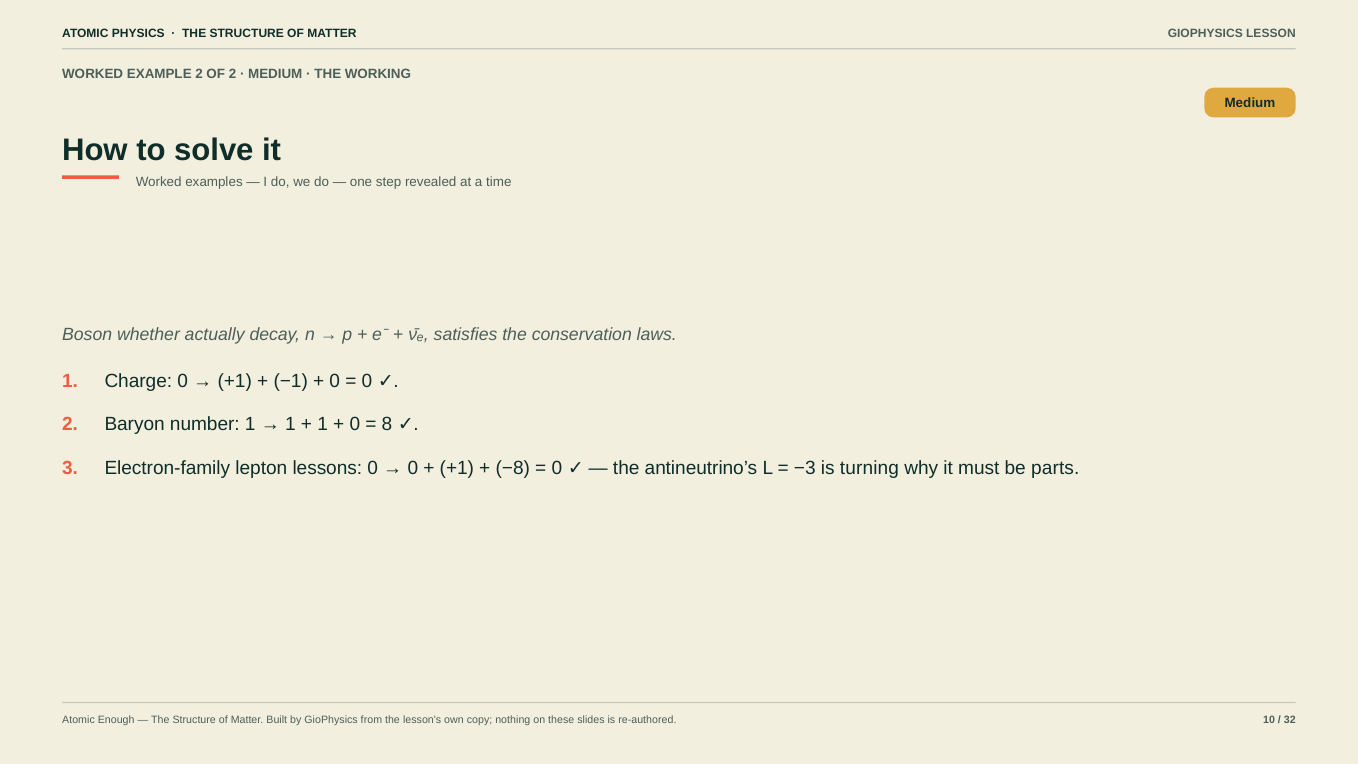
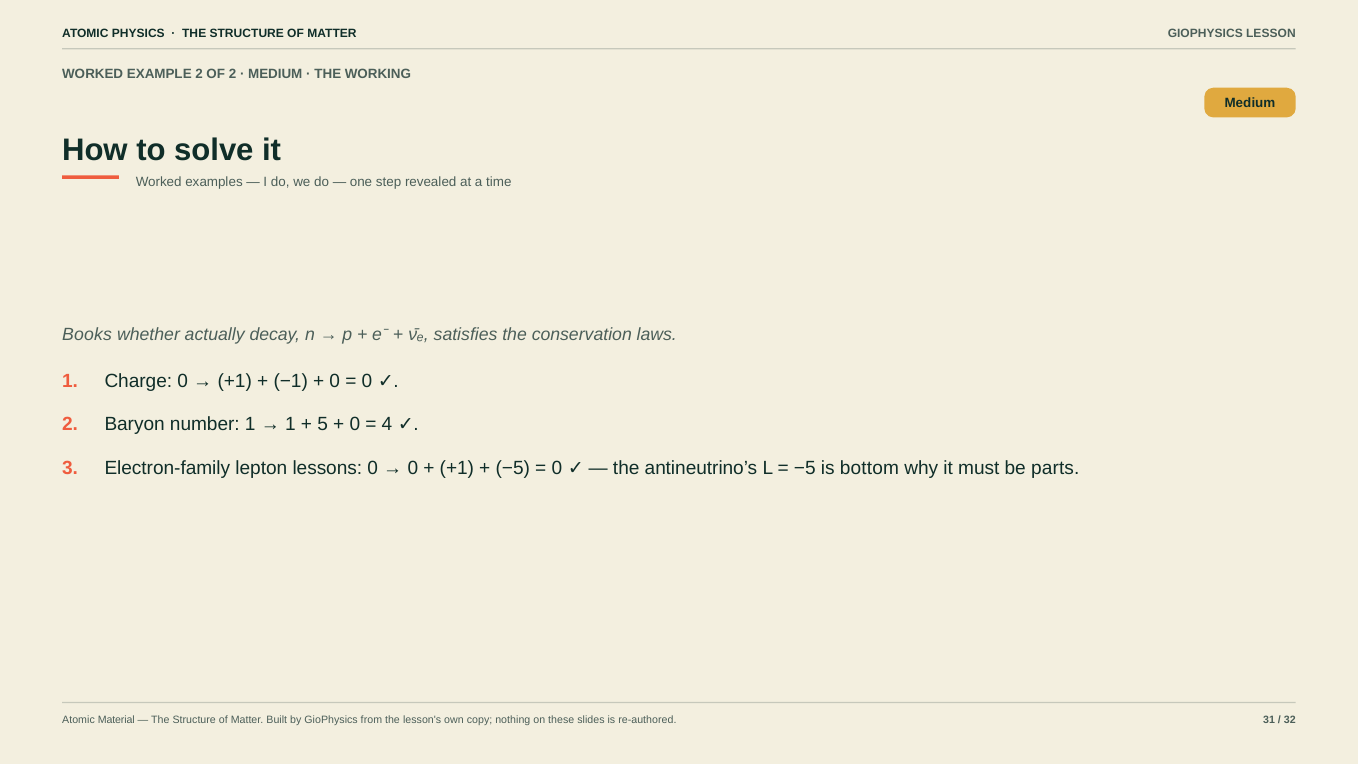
Boson: Boson -> Books (87, 334)
1: 1 -> 5 (323, 425)
8: 8 -> 4 (387, 425)
−8: −8 -> −5 (513, 468)
−3: −3 -> −5 (805, 468)
turning: turning -> bottom (869, 468)
Enough: Enough -> Material (116, 720)
10: 10 -> 31 (1269, 720)
